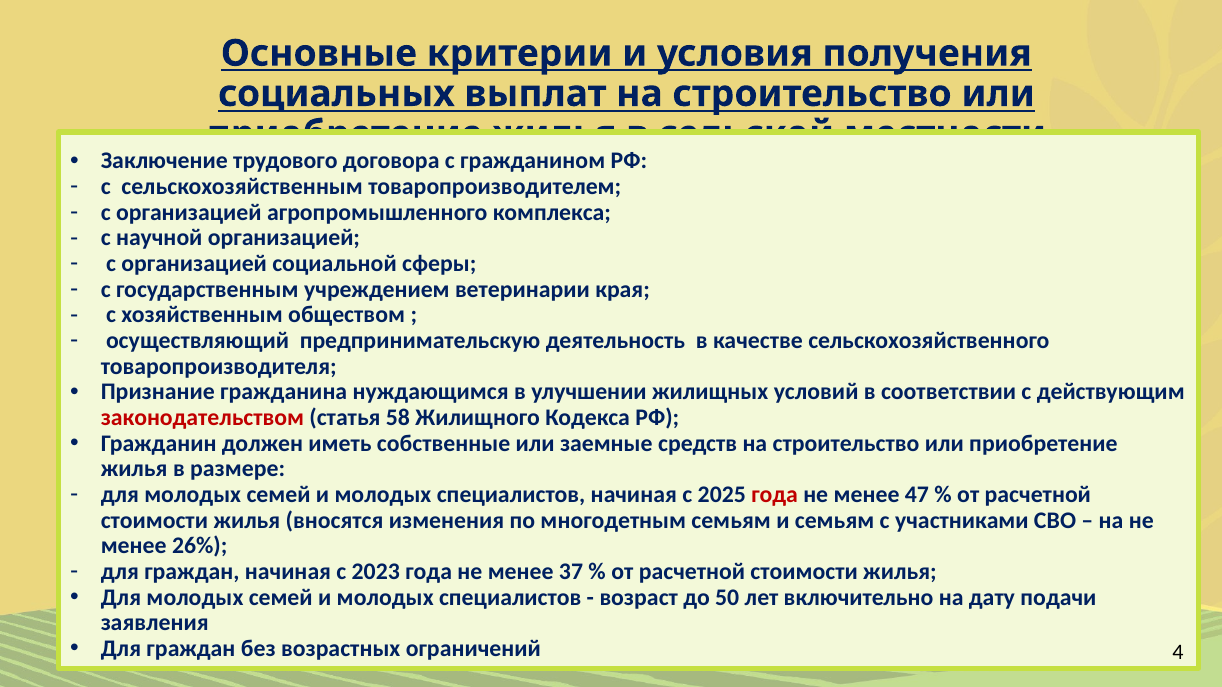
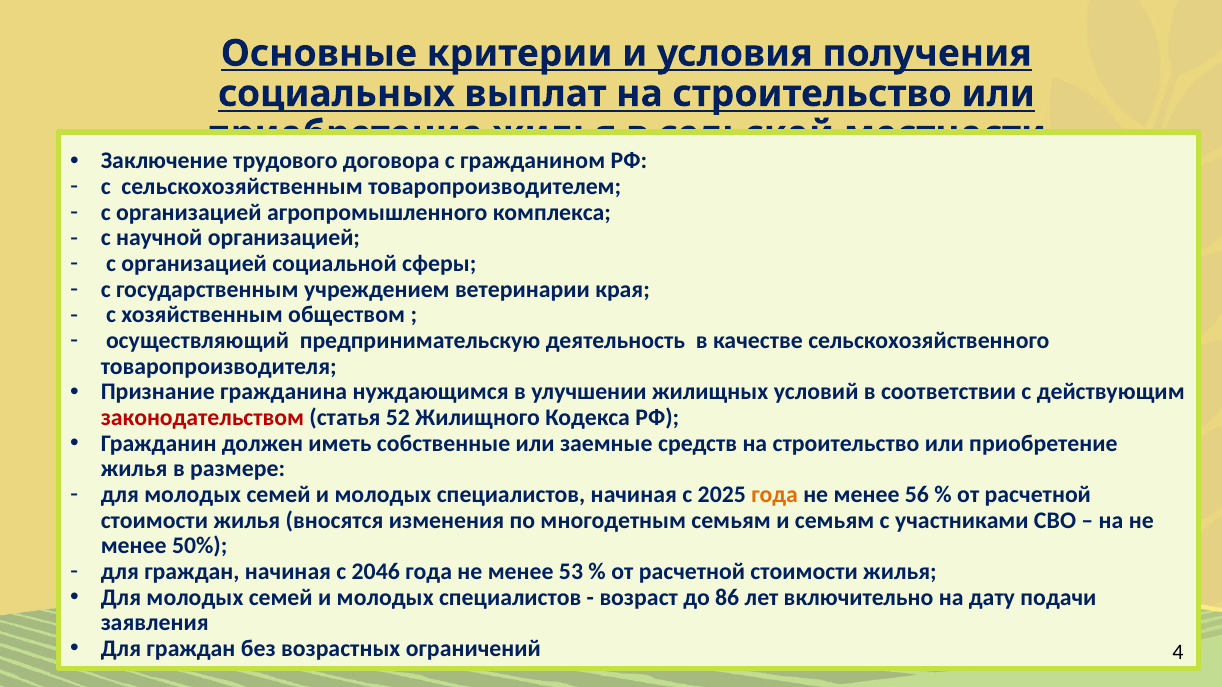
58: 58 -> 52 (398, 418)
года colour: red -> orange (775, 495)
47: 47 -> 56 (917, 495)
26%: 26% -> 50% (200, 546)
2023: 2023 -> 2046 (376, 572)
37: 37 -> 53 (571, 572)
50: 50 -> 86 (727, 598)
